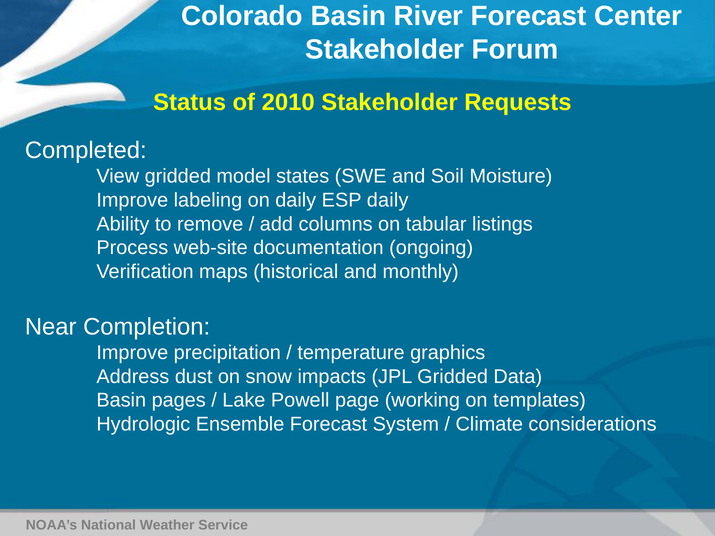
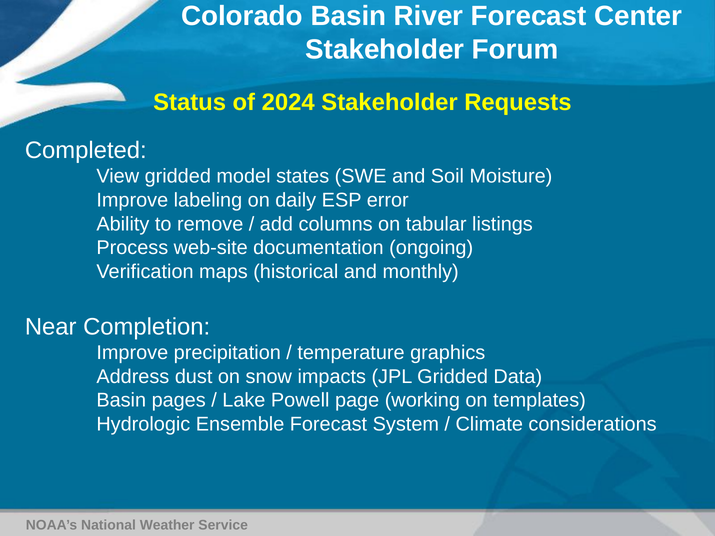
2010: 2010 -> 2024 (288, 103)
ESP daily: daily -> error (388, 200)
